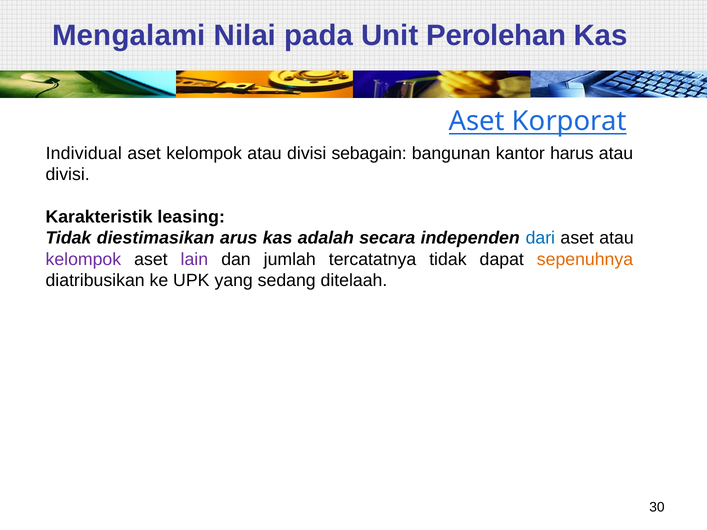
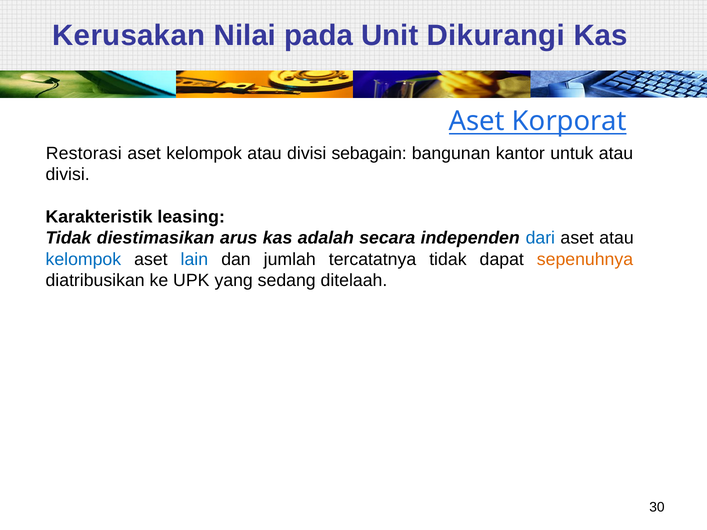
Mengalami: Mengalami -> Kerusakan (129, 35)
Perolehan: Perolehan -> Dikurangi (496, 35)
Individual: Individual -> Restorasi (84, 153)
harus: harus -> untuk (572, 153)
kelompok colour: purple -> blue (83, 259)
lain colour: purple -> blue (194, 259)
